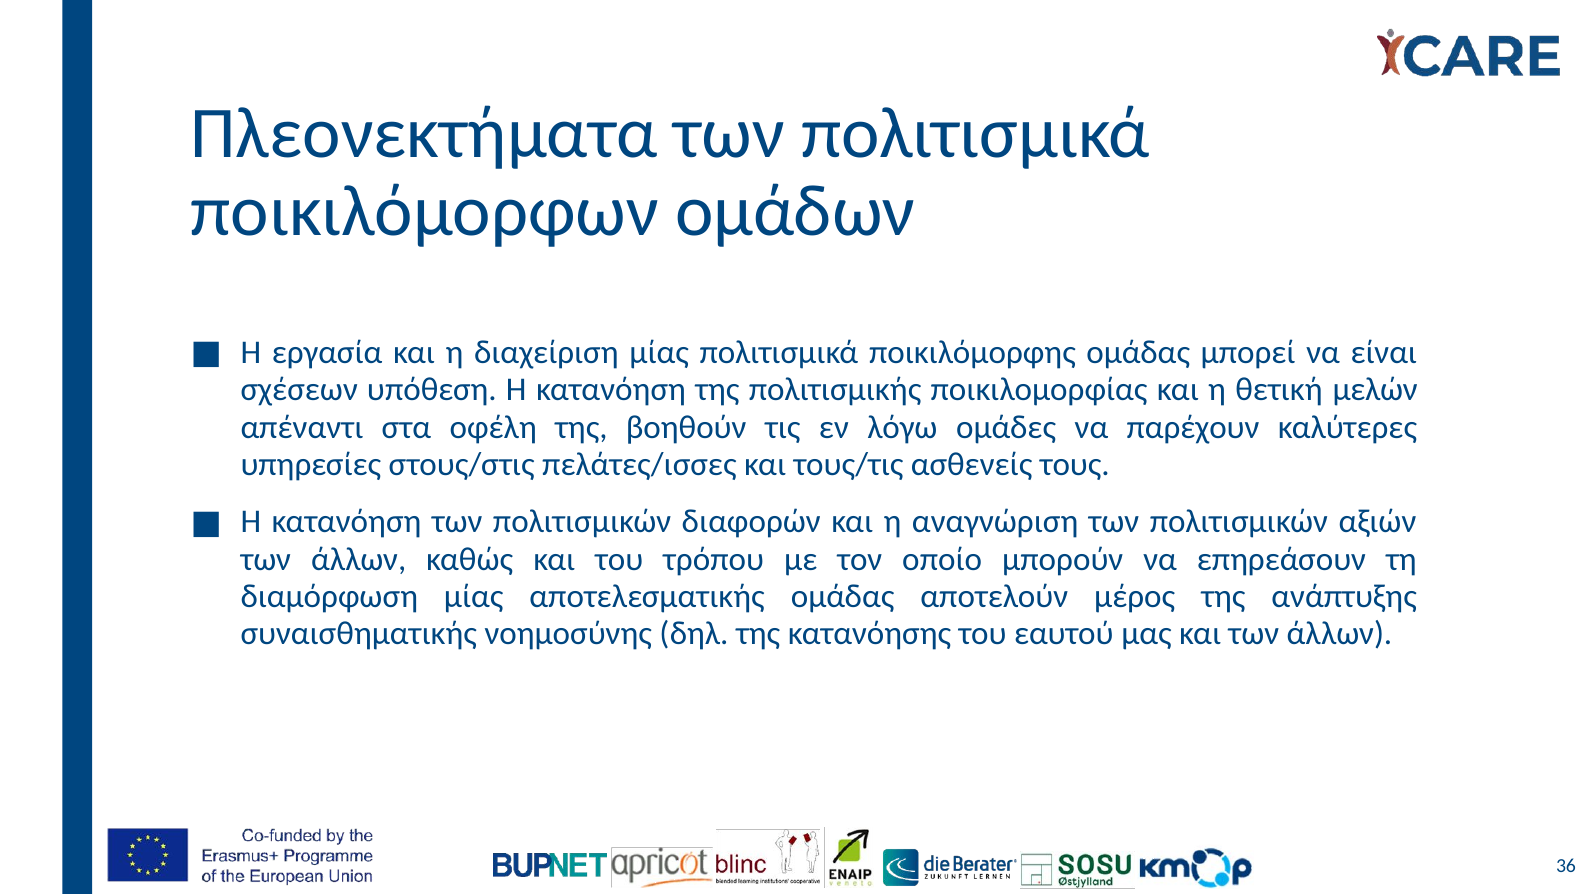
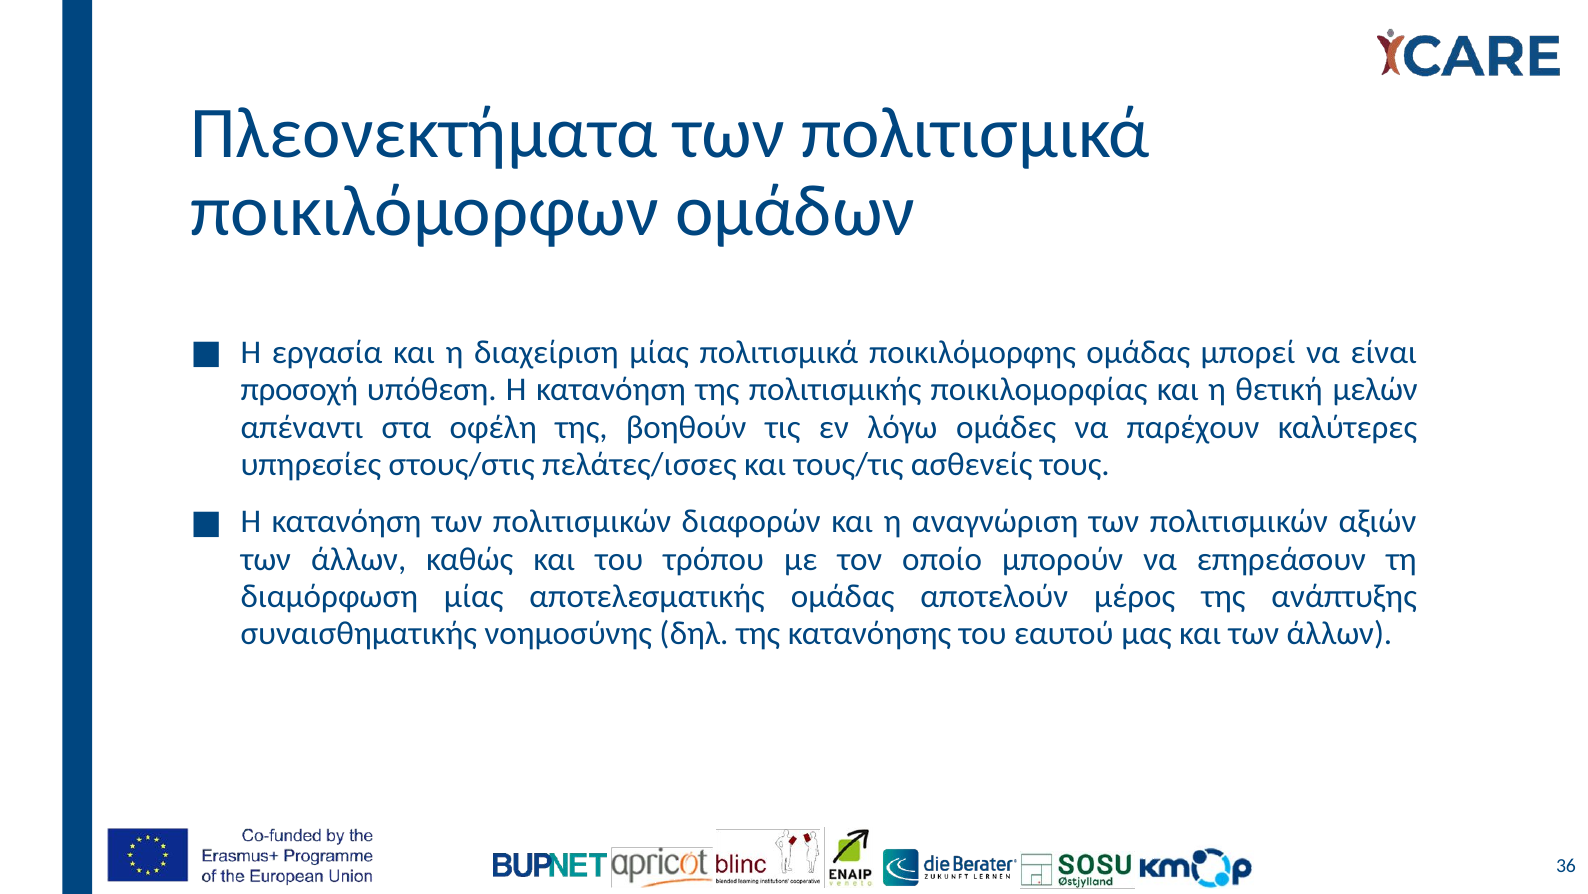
σχέσεων: σχέσεων -> προσοχή (299, 389)
